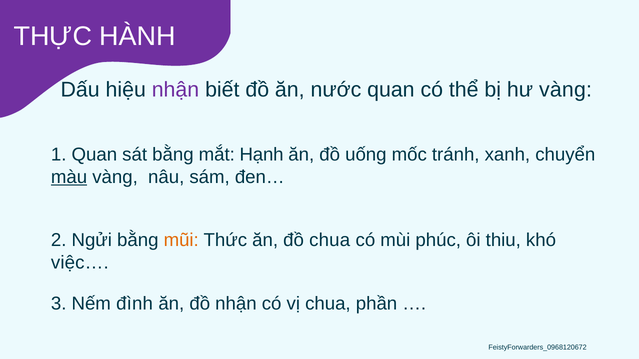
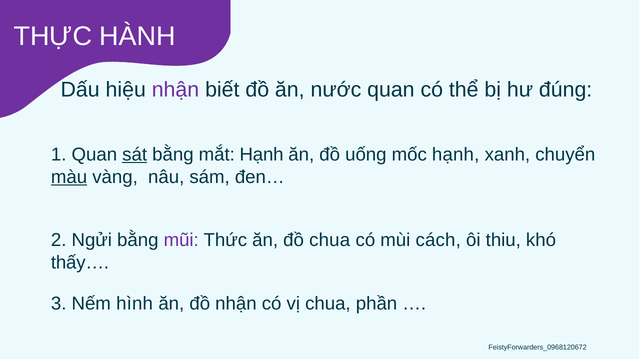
hư vàng: vàng -> đúng (566, 90)
sát underline: none -> present (135, 155)
mốc tránh: tránh -> hạnh (456, 155)
mũi colour: orange -> purple (181, 241)
phúc: phúc -> cách (438, 241)
việc…: việc… -> thấy… (80, 263)
đình: đình -> hình (135, 304)
